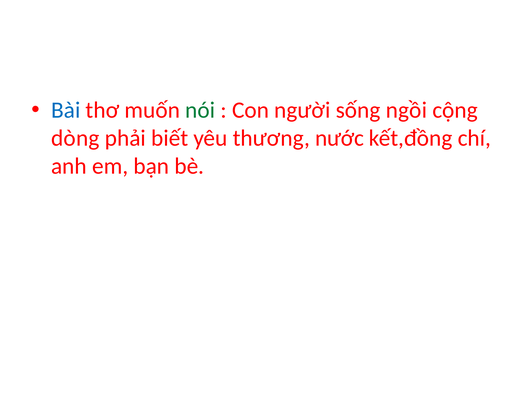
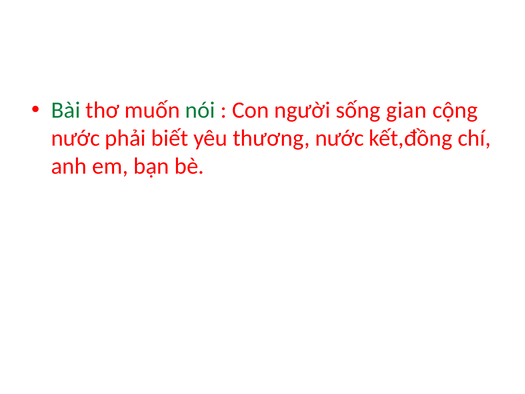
Bài colour: blue -> green (66, 110)
ngồi: ngồi -> gian (406, 110)
dòng: dòng -> nước (76, 138)
